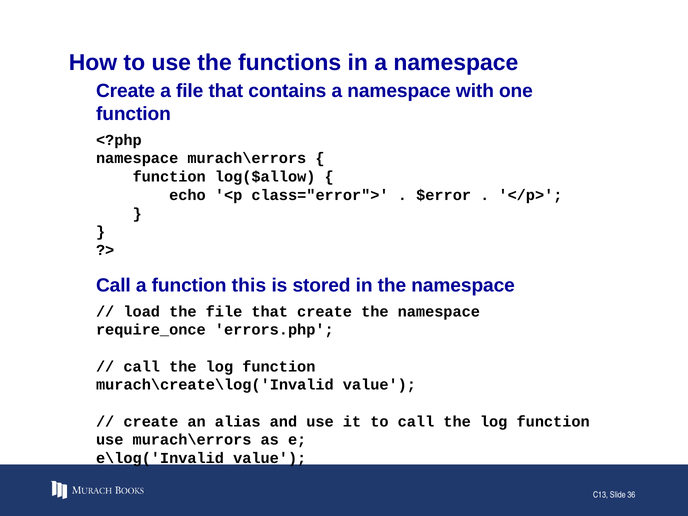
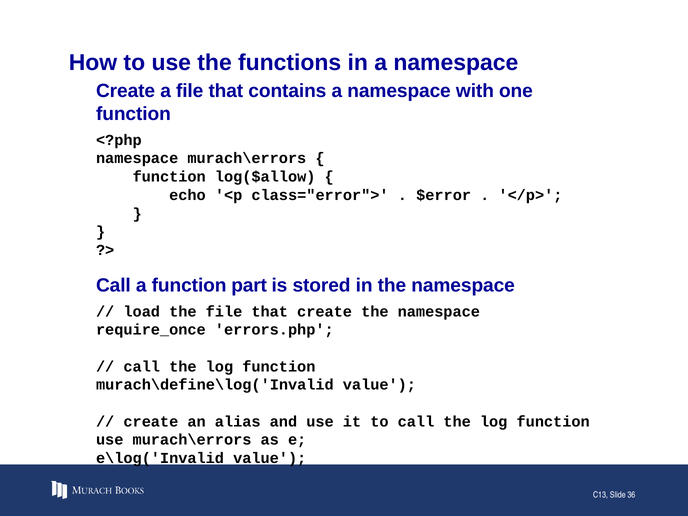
this: this -> part (249, 285)
murach\create\log('Invalid: murach\create\log('Invalid -> murach\define\log('Invalid (215, 385)
